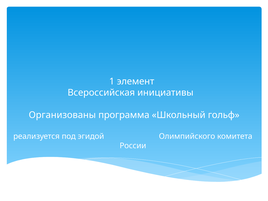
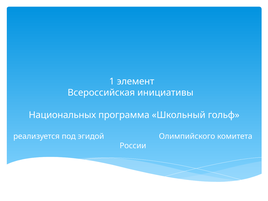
Организованы: Организованы -> Национальных (62, 115)
